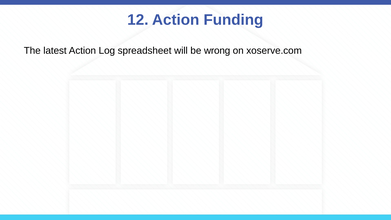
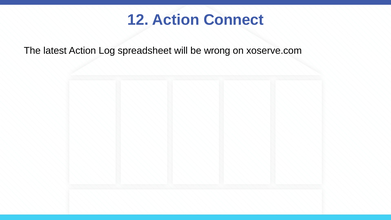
Funding: Funding -> Connect (234, 20)
